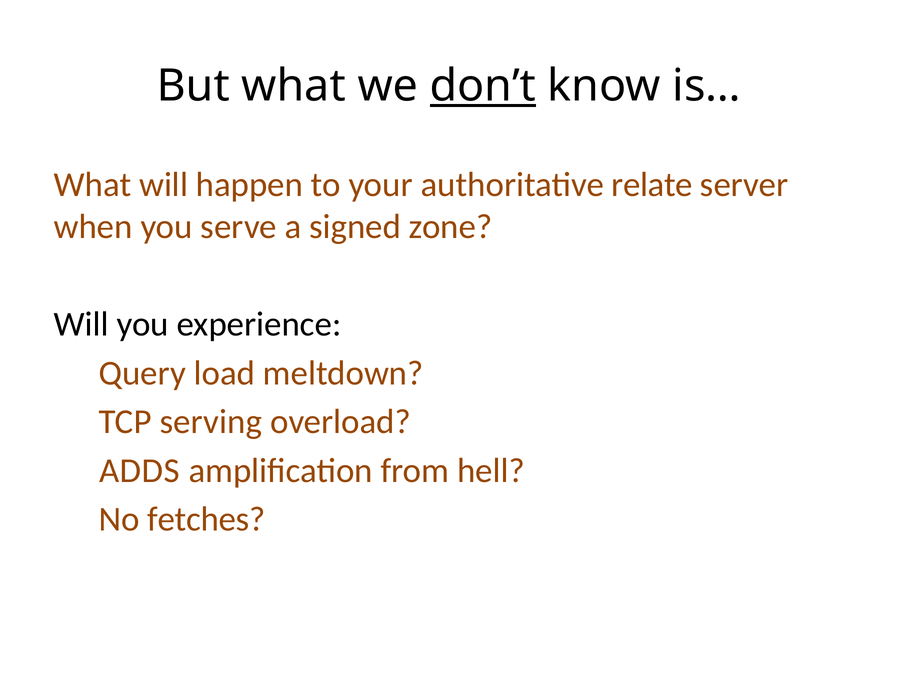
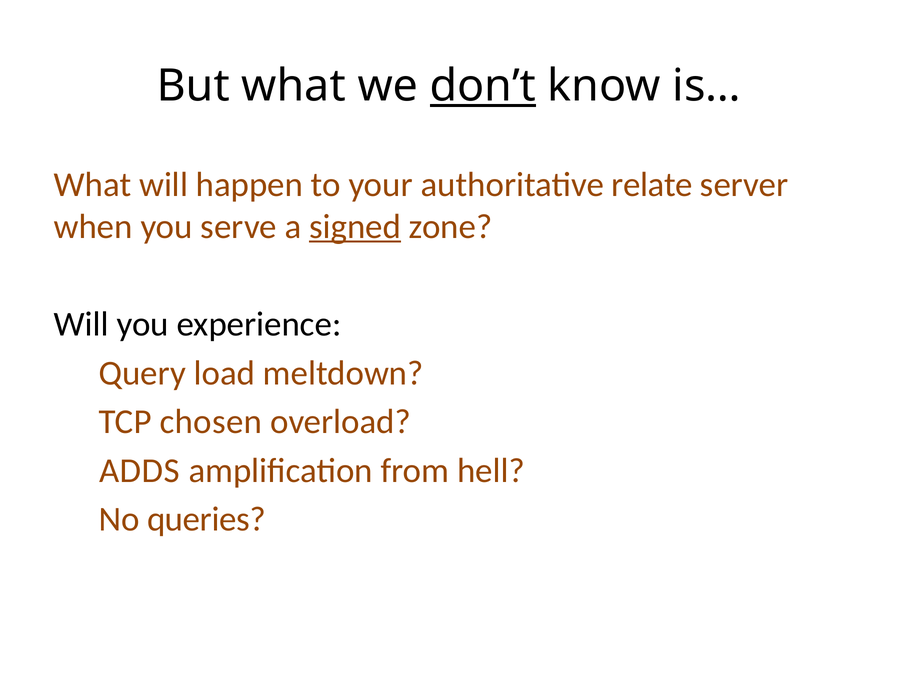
signed underline: none -> present (355, 227)
serving: serving -> chosen (211, 422)
fetches: fetches -> queries (206, 520)
